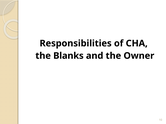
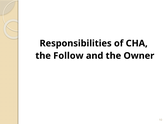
Blanks: Blanks -> Follow (68, 56)
